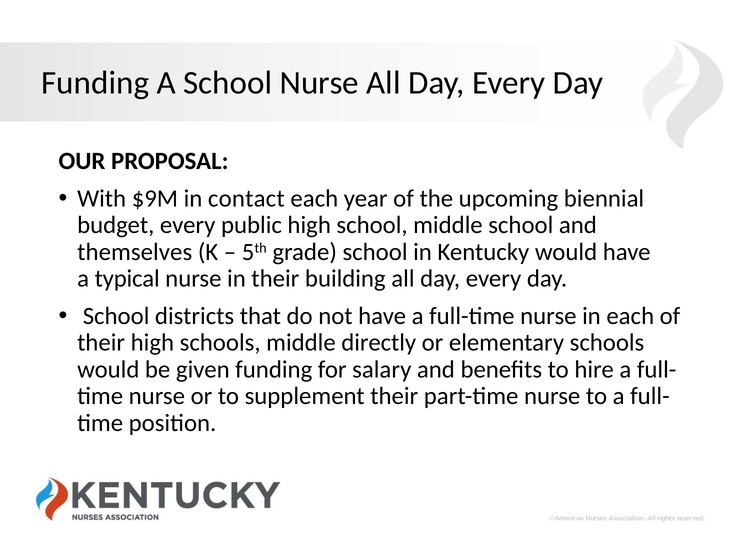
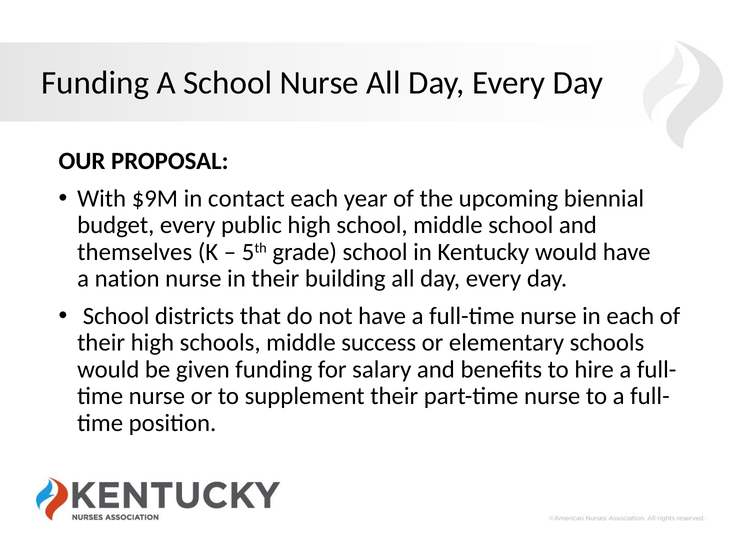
typical: typical -> nation (127, 279)
directly: directly -> success (379, 343)
